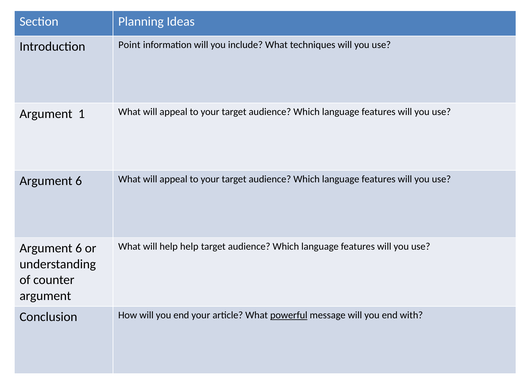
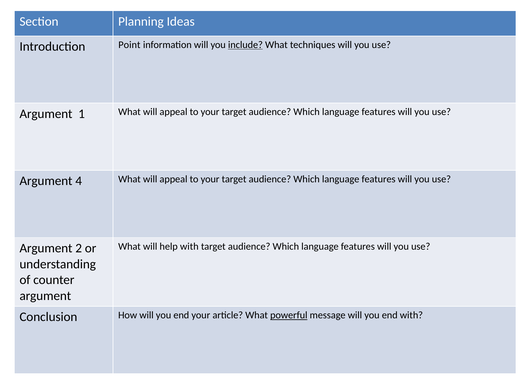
include underline: none -> present (245, 45)
6: 6 -> 4 (79, 181)
help help: help -> with (189, 247)
6: 6 -> 2 (79, 249)
